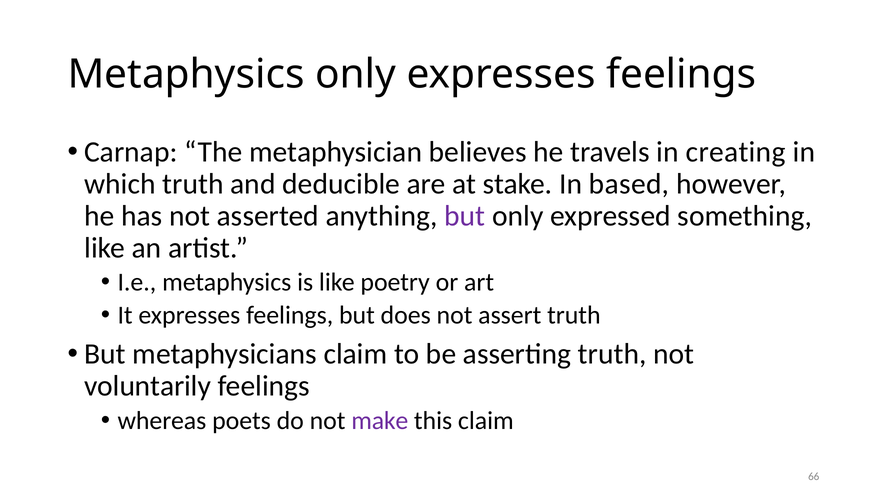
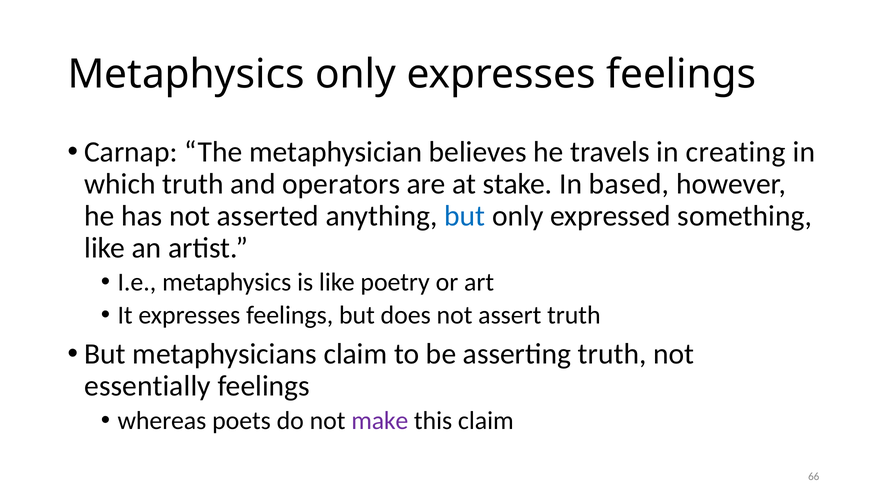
deducible: deducible -> operators (341, 184)
but colour: purple -> blue (465, 216)
voluntarily: voluntarily -> essentially (147, 386)
